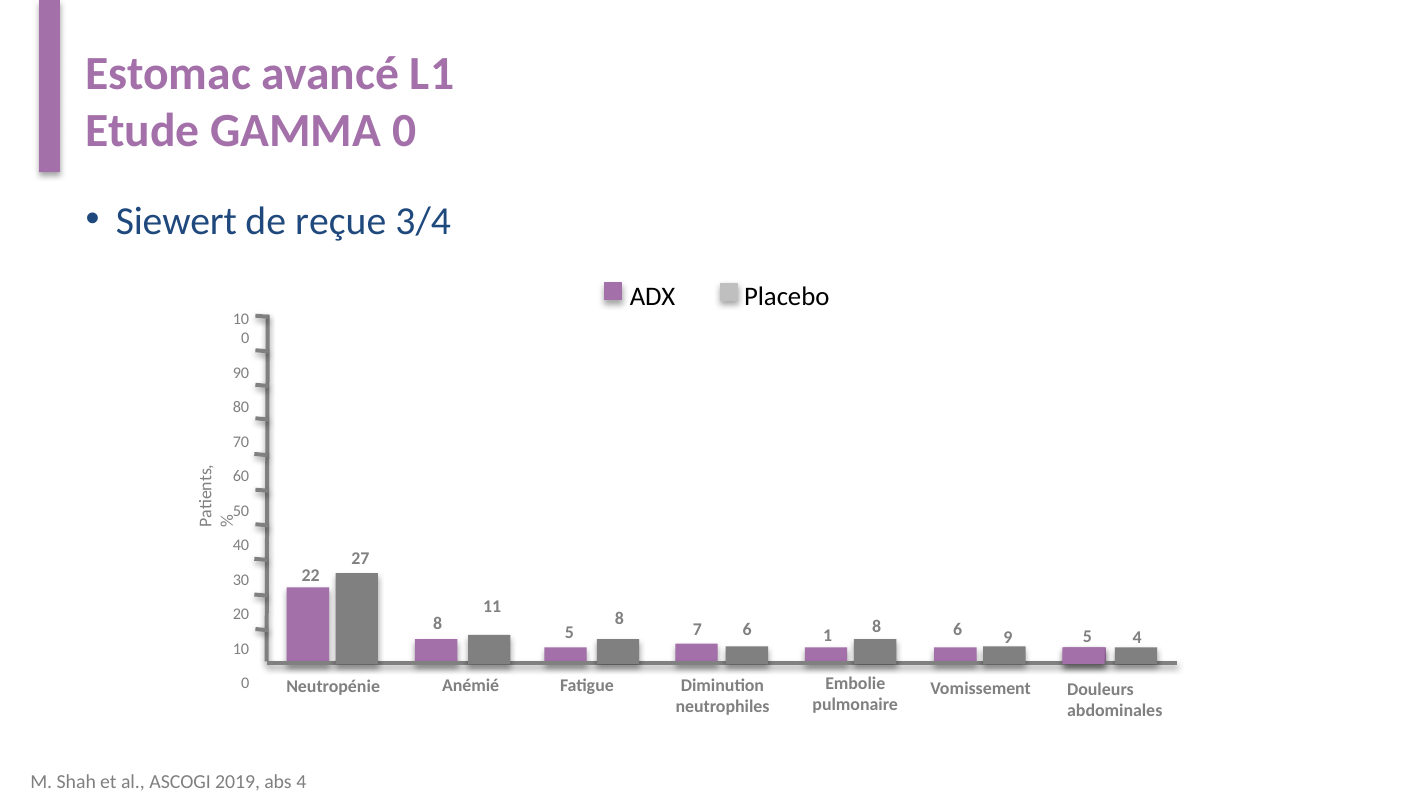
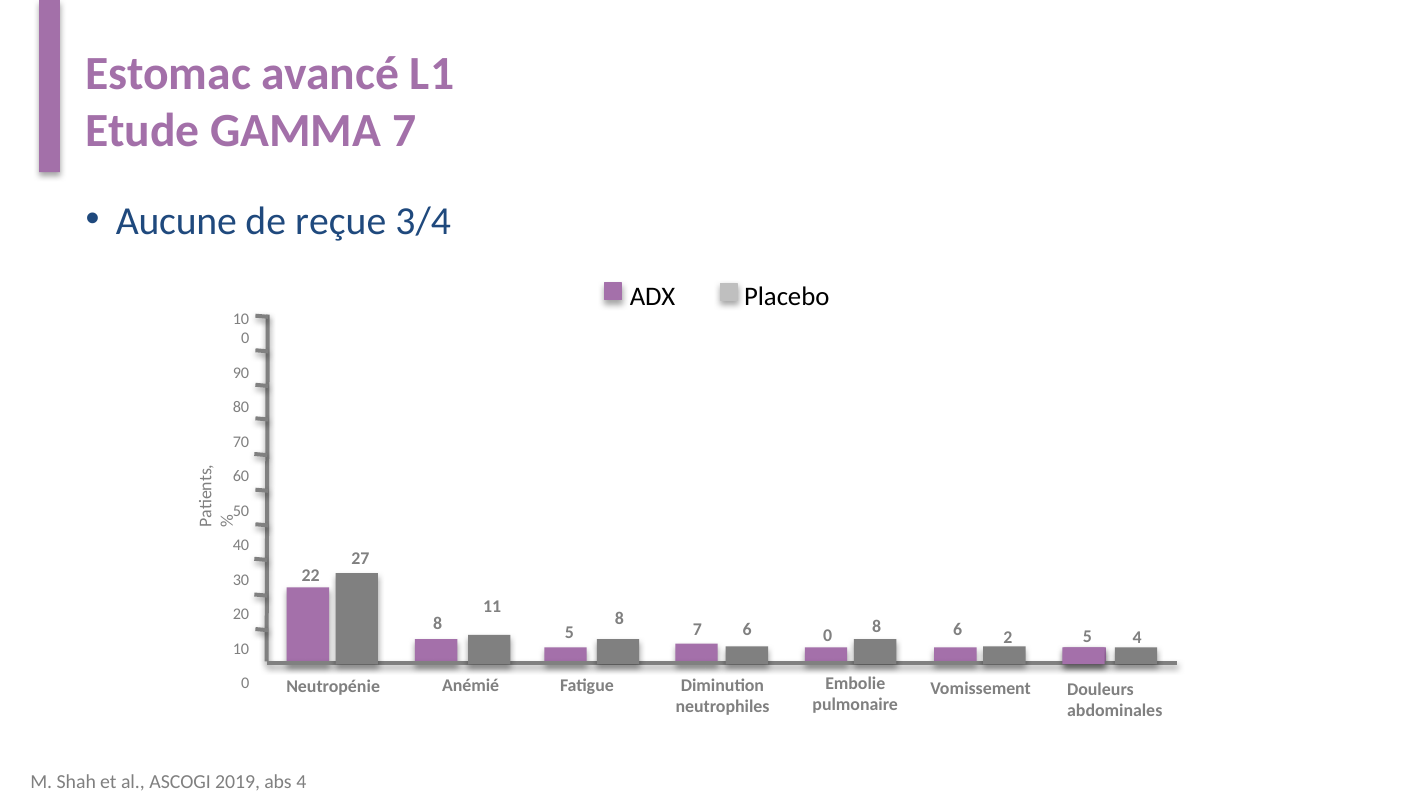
GAMMA 0: 0 -> 7 (404, 131)
Siewert: Siewert -> Aucune (176, 221)
9: 9 -> 2 (1008, 638)
6 1: 1 -> 0 (828, 636)
